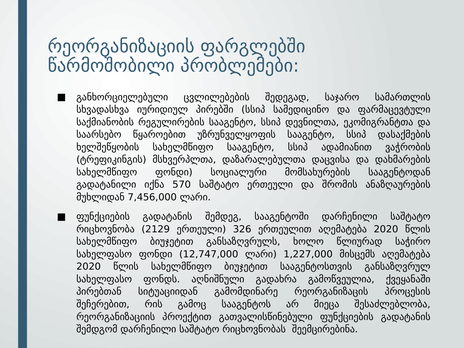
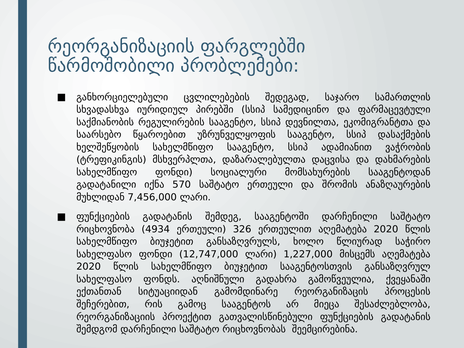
2129: 2129 -> 4934 (156, 229)
პირებთან: პირებთან -> ექთანთან (99, 292)
